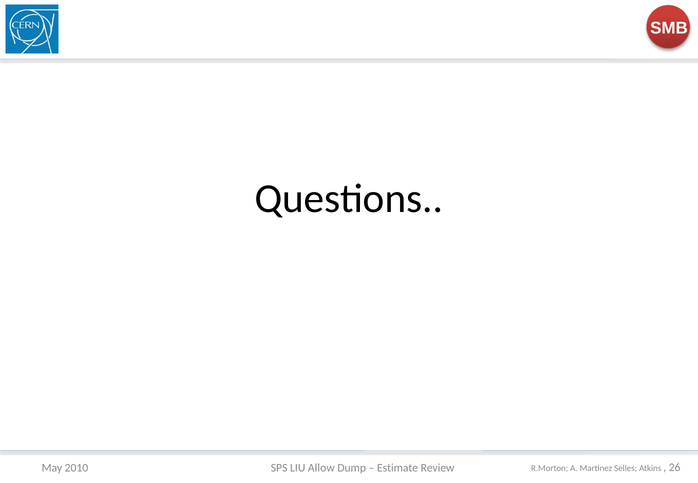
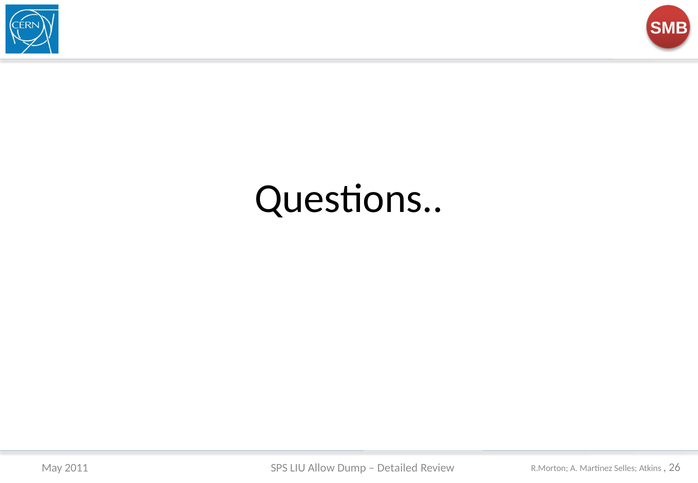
2010: 2010 -> 2011 (76, 468)
Estimate: Estimate -> Detailed (398, 468)
